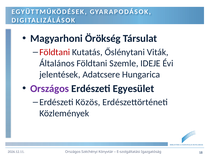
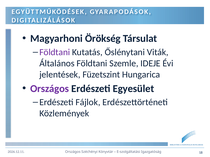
Földtani colour: red -> purple (55, 52)
Adatcsere: Adatcsere -> Füzetszint (101, 75)
Közös: Közös -> Fájlok (88, 103)
